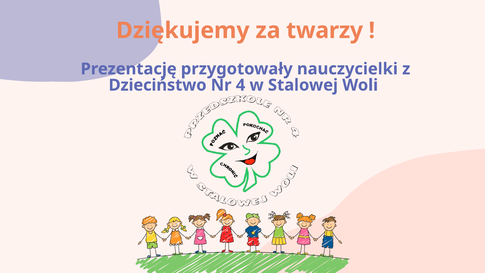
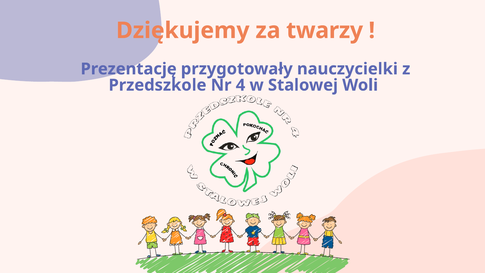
Dzieciństwo: Dzieciństwo -> Przedszkole (157, 85)
